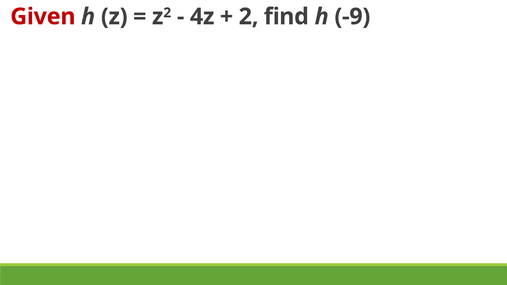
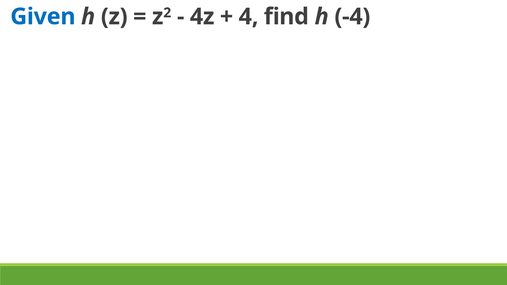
Given colour: red -> blue (43, 17)
2: 2 -> 4 (249, 17)
-9: -9 -> -4 (352, 17)
